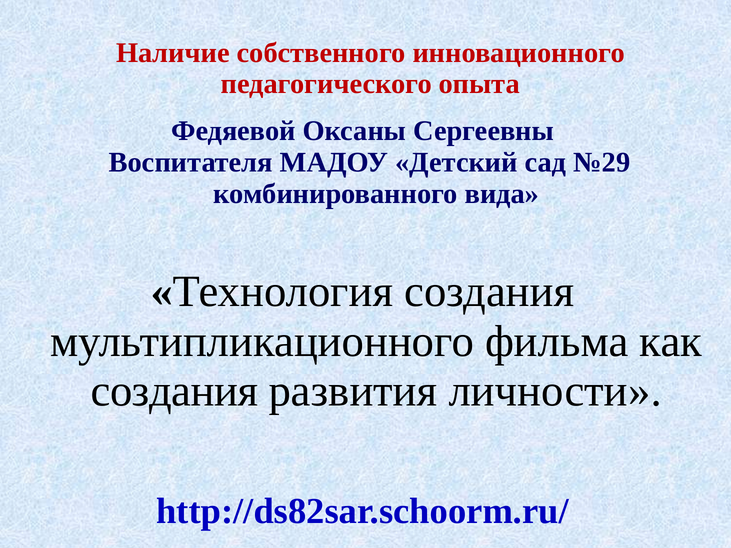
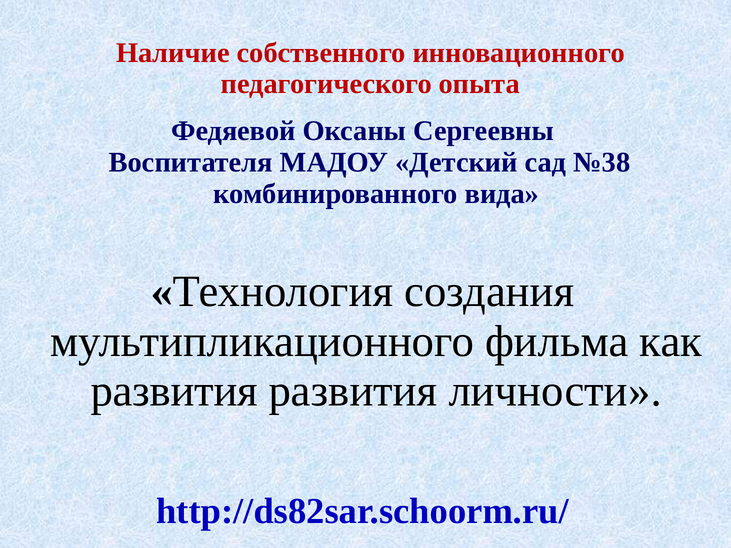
№29: №29 -> №38 (602, 162)
создания: создания -> развития (174, 391)
